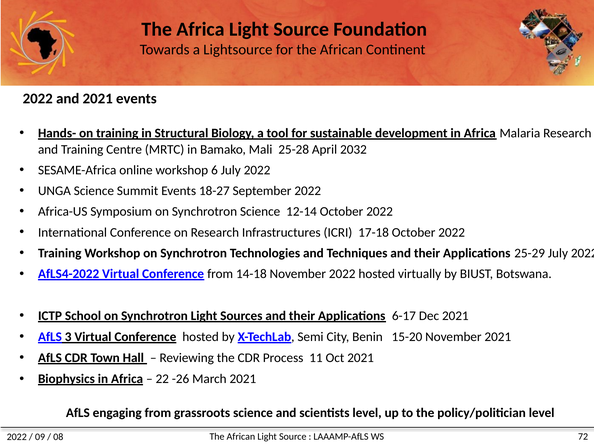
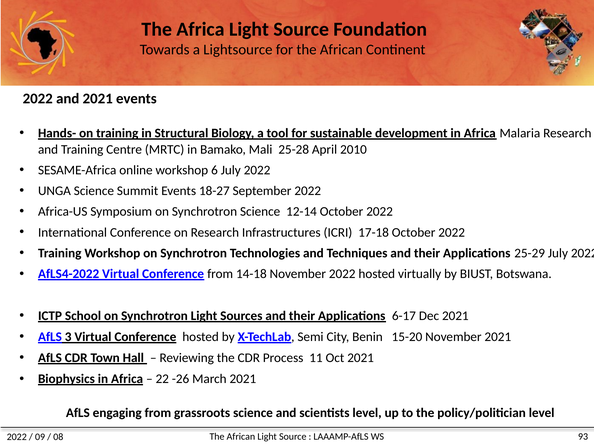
2032: 2032 -> 2010 (353, 150)
72: 72 -> 93 (583, 437)
